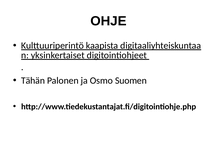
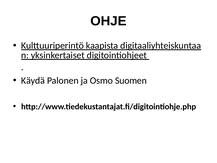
Tähän: Tähän -> Käydä (33, 80)
